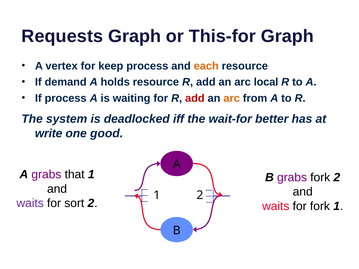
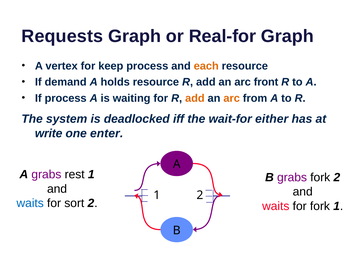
This-for: This-for -> Real-for (222, 36)
local: local -> front (266, 82)
add colour: red -> orange (195, 98)
better: better -> either (272, 119)
good: good -> enter (107, 134)
that: that -> rest (75, 175)
waits colour: purple -> blue (30, 203)
